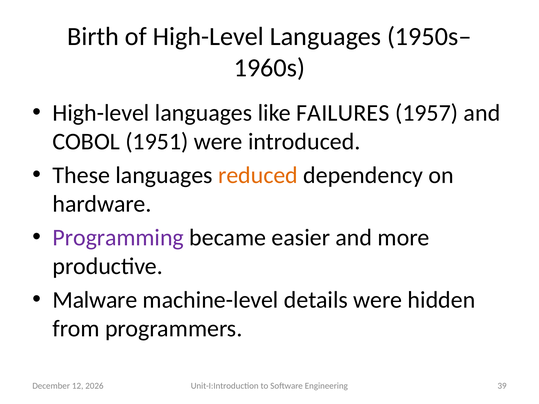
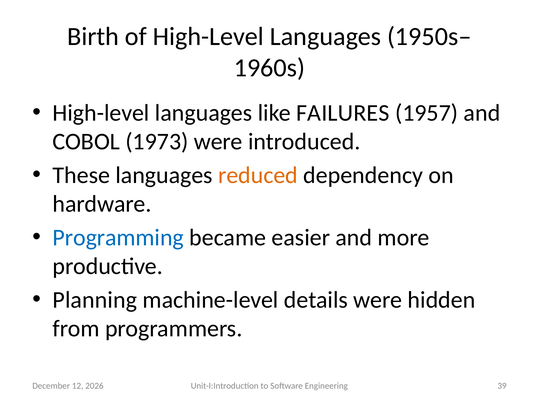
1951: 1951 -> 1973 (157, 142)
Programming colour: purple -> blue (118, 238)
Malware: Malware -> Planning (95, 300)
